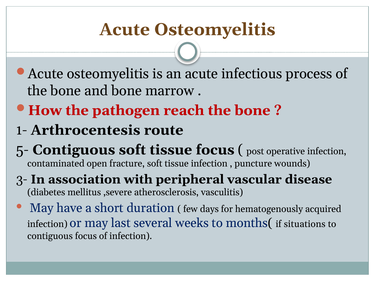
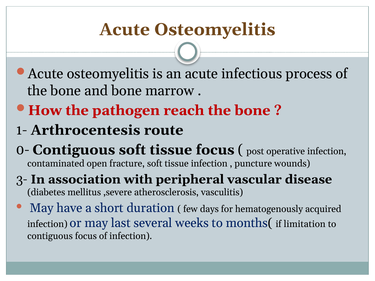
5-: 5- -> 0- (23, 150)
situations: situations -> limitation (305, 224)
